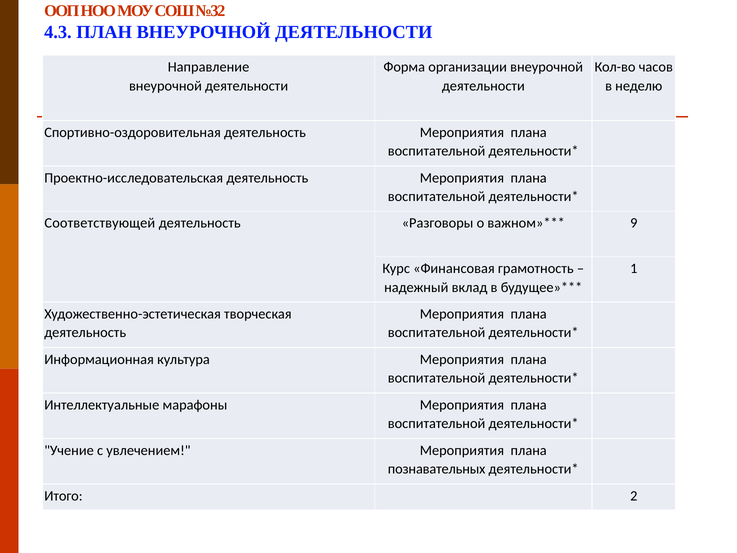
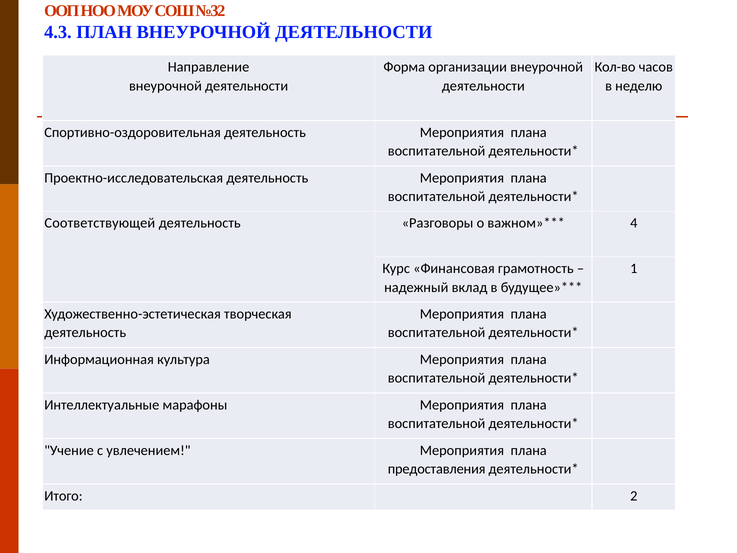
9: 9 -> 4 (634, 223)
познавательных: познавательных -> предоставления (437, 469)
